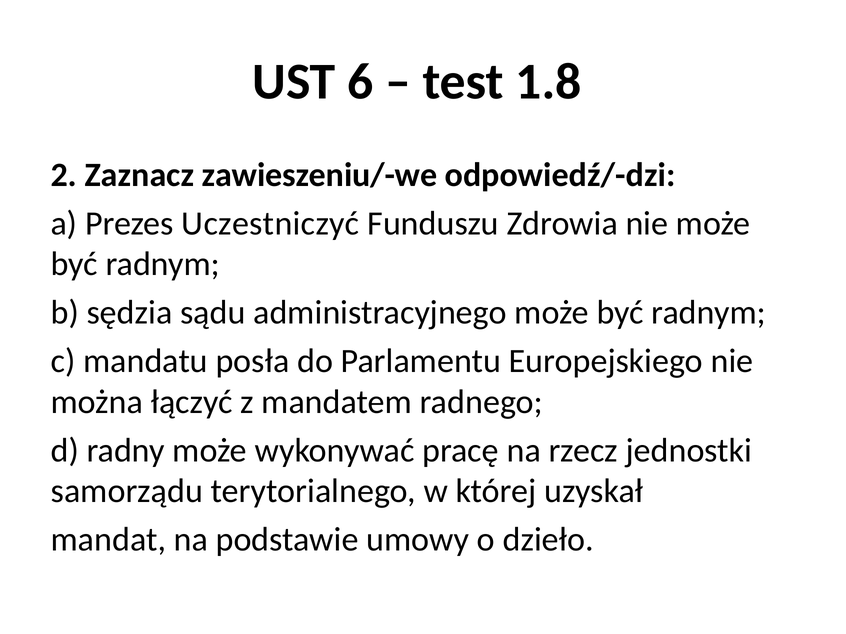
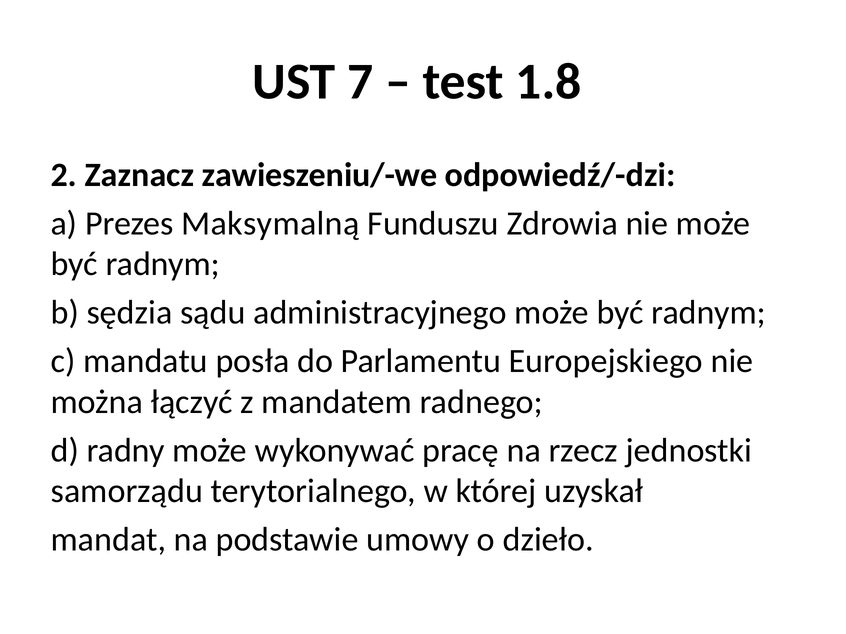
6: 6 -> 7 (360, 82)
Uczestniczyć: Uczestniczyć -> Maksymalną (270, 224)
